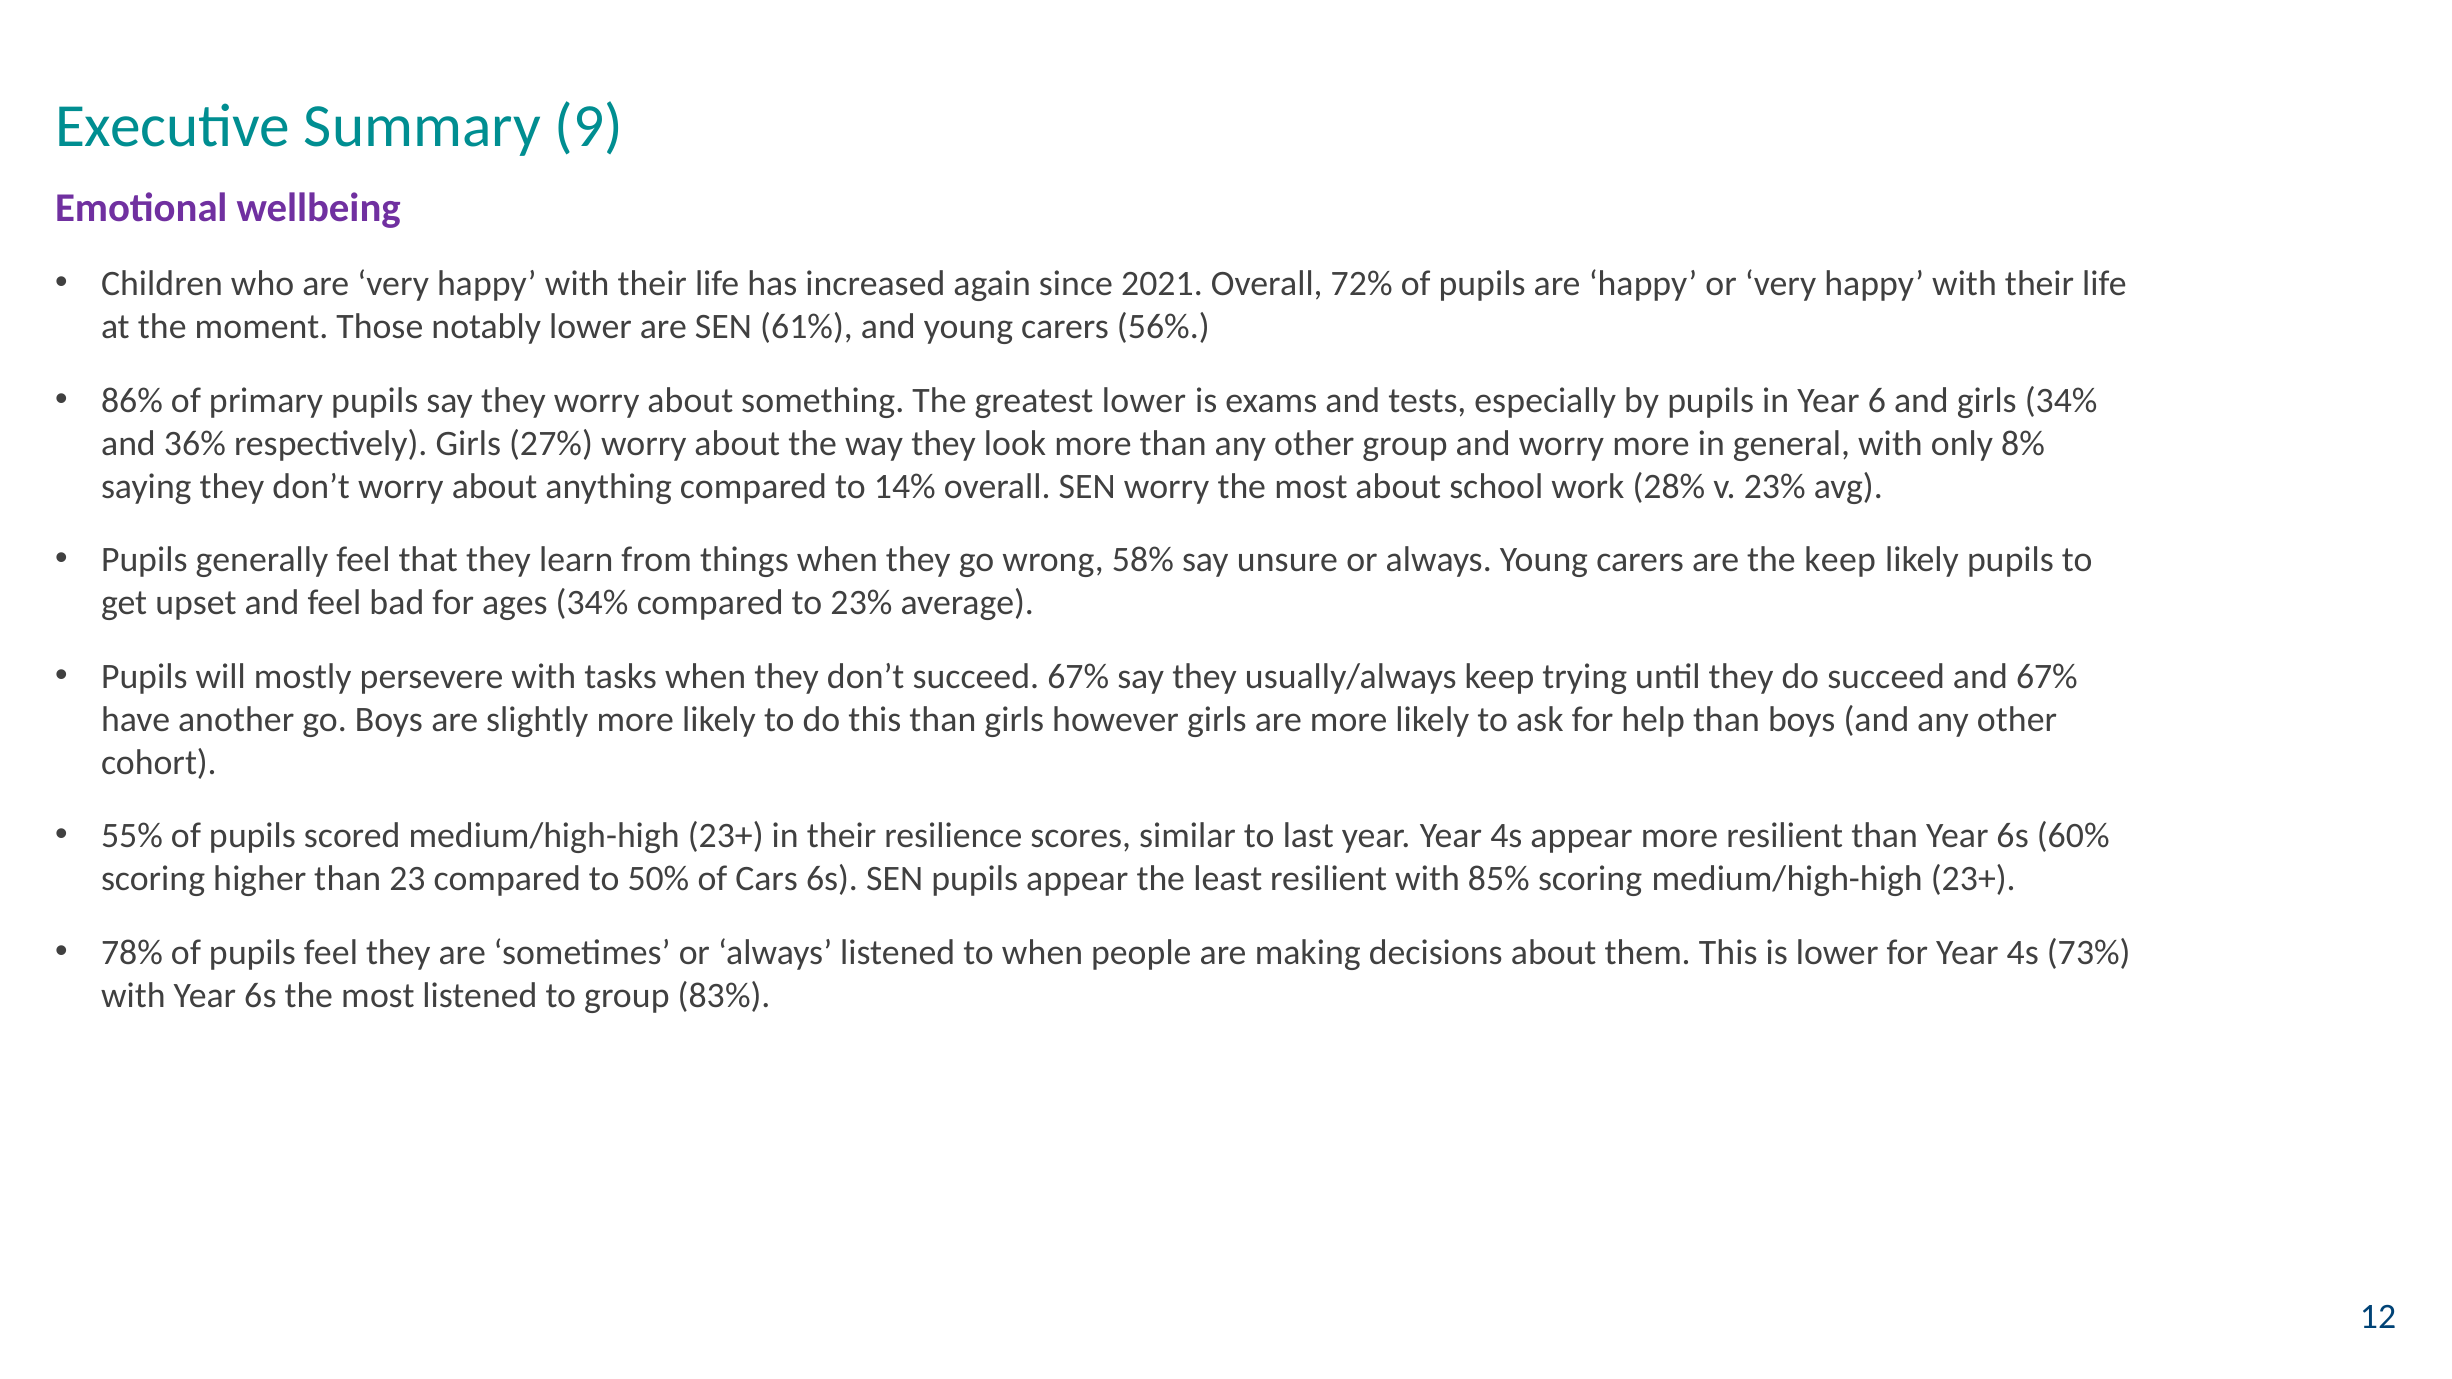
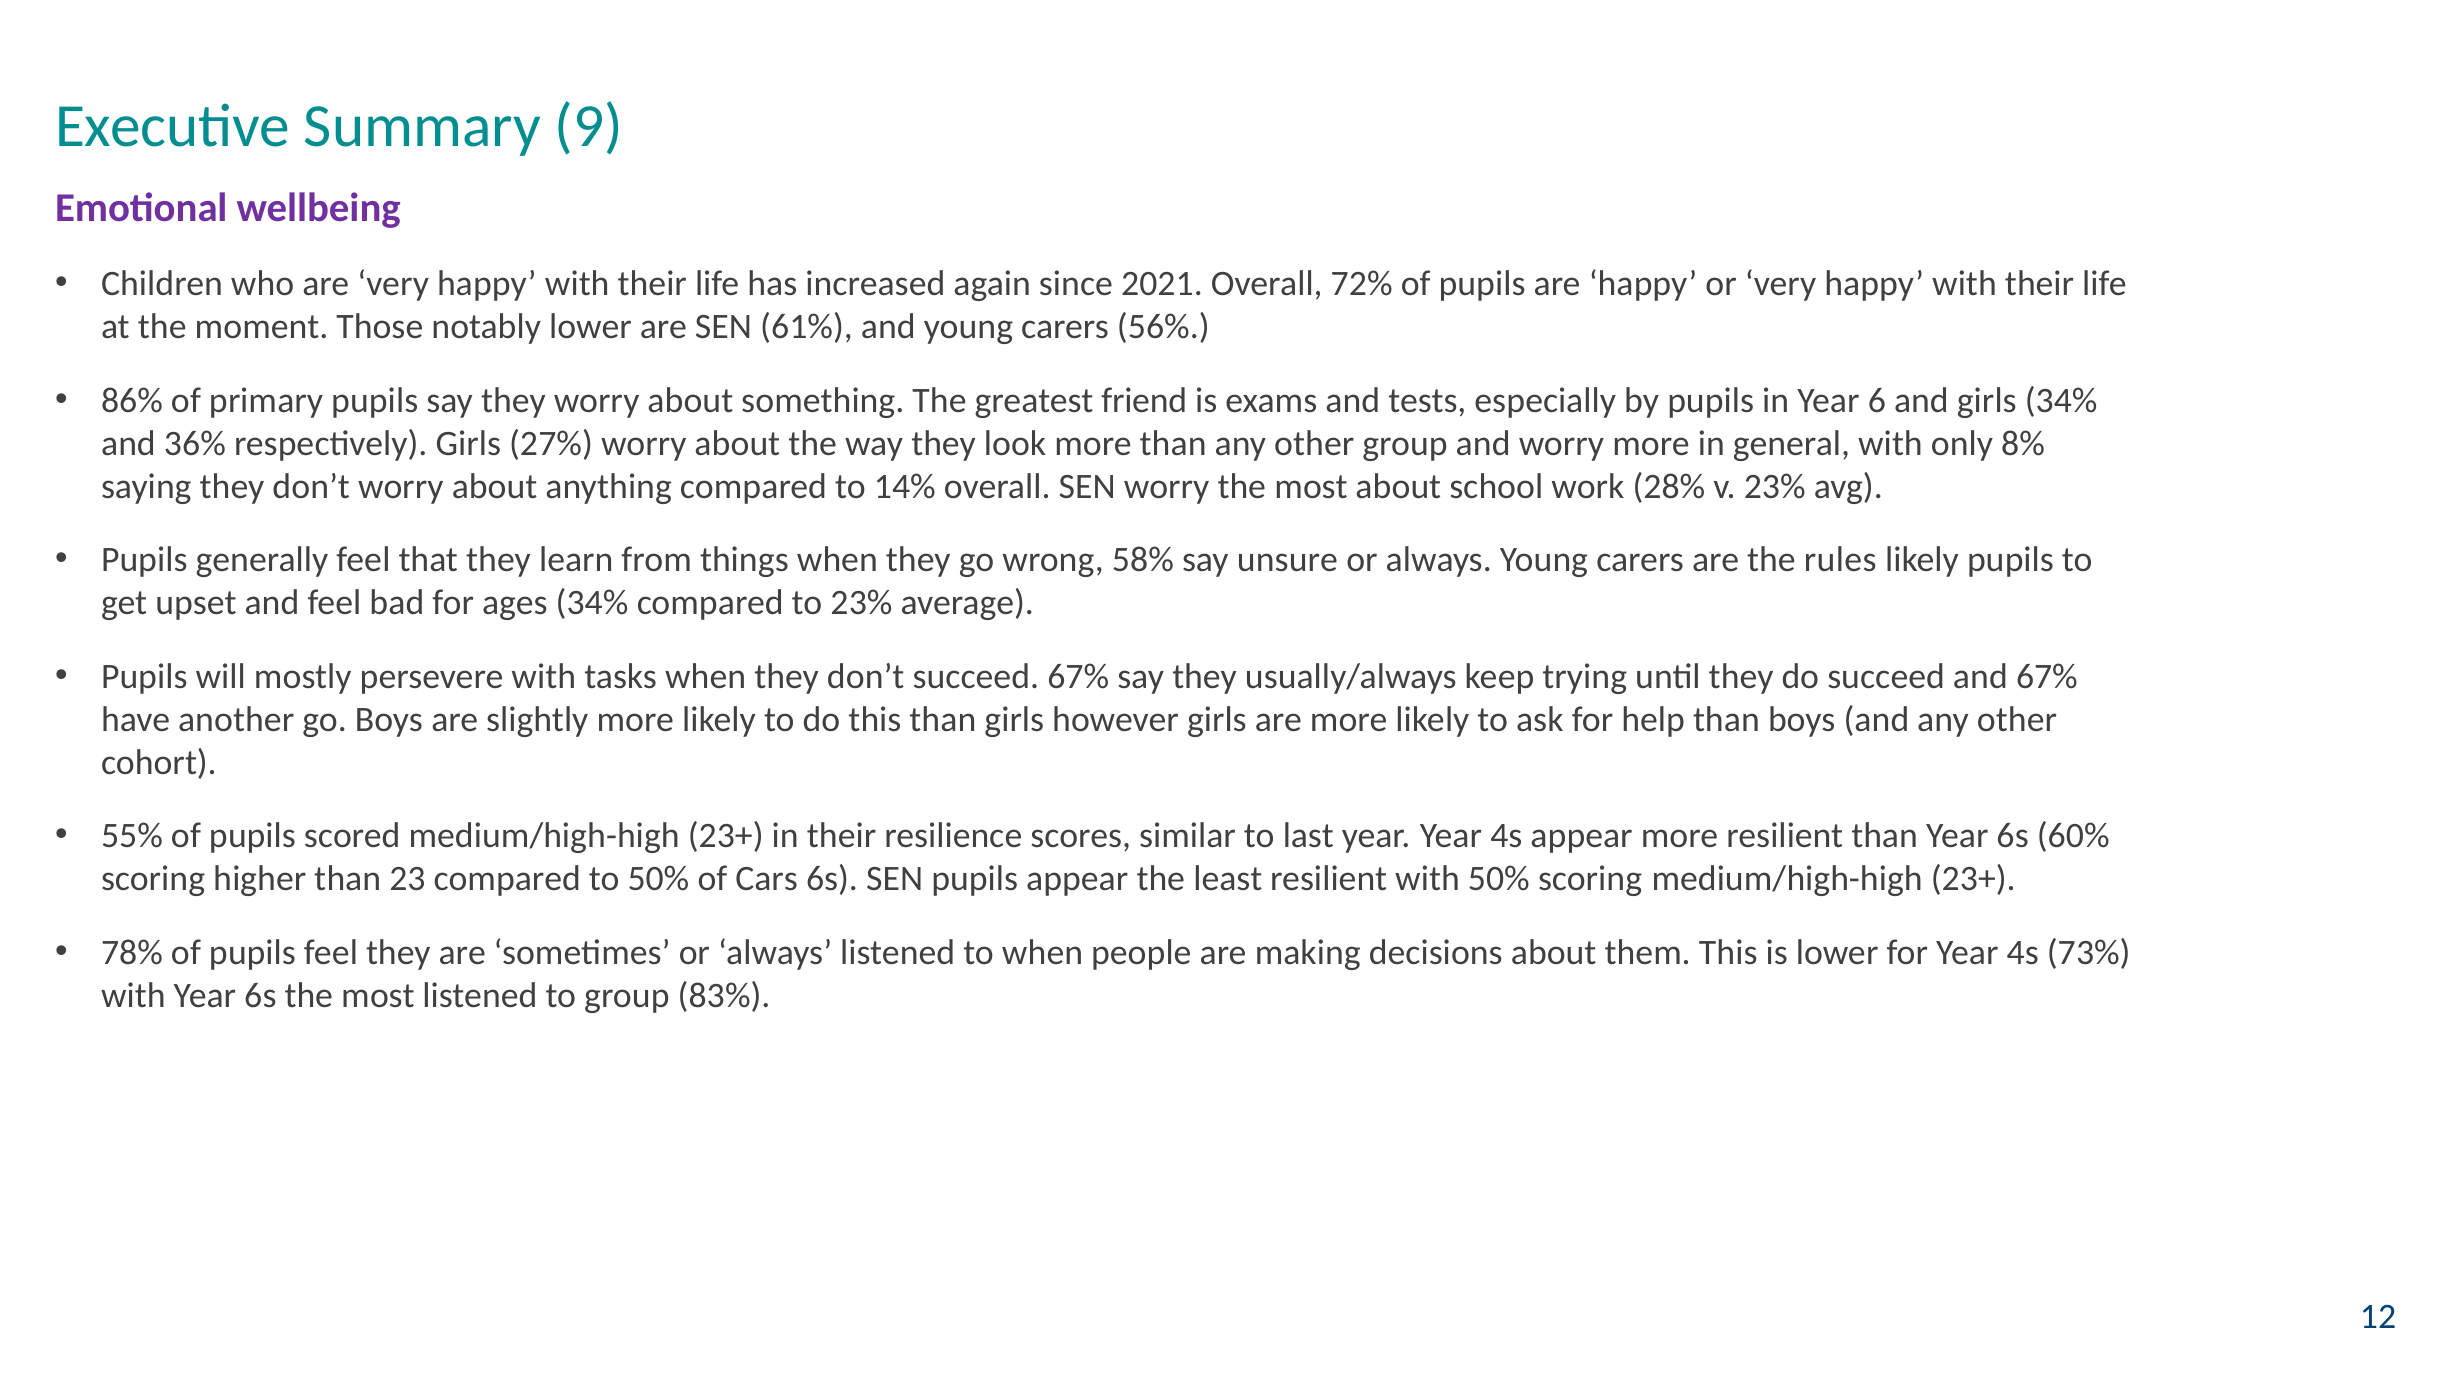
greatest lower: lower -> friend (1144, 400)
the keep: keep -> rules (1840, 560)
with 85%: 85% -> 50% (1499, 879)
